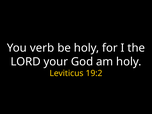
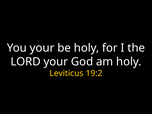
You verb: verb -> your (42, 48)
